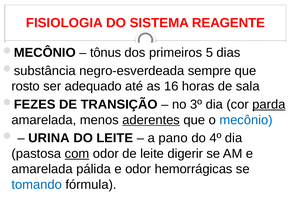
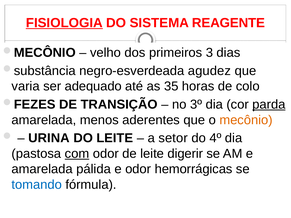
FISIOLOGIA underline: none -> present (64, 23)
tônus: tônus -> velho (106, 53)
5: 5 -> 3 (209, 53)
sempre: sempre -> agudez (209, 71)
rosto: rosto -> varia (26, 86)
16: 16 -> 35 (171, 86)
sala: sala -> colo (248, 86)
aderentes underline: present -> none (151, 120)
mecônio colour: blue -> orange (246, 120)
pano: pano -> setor (173, 138)
